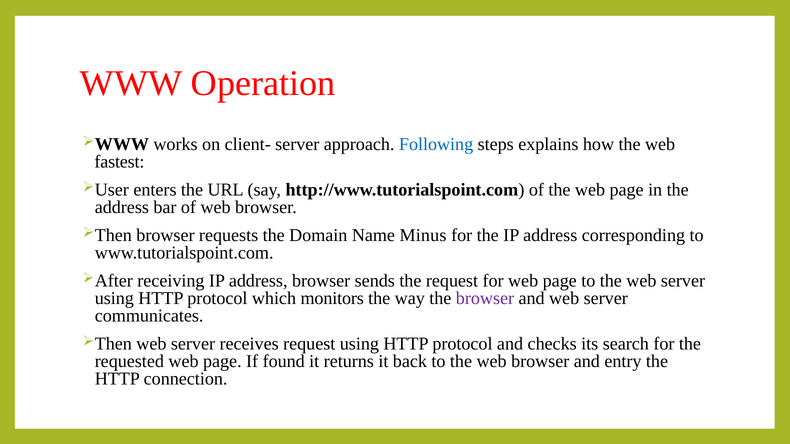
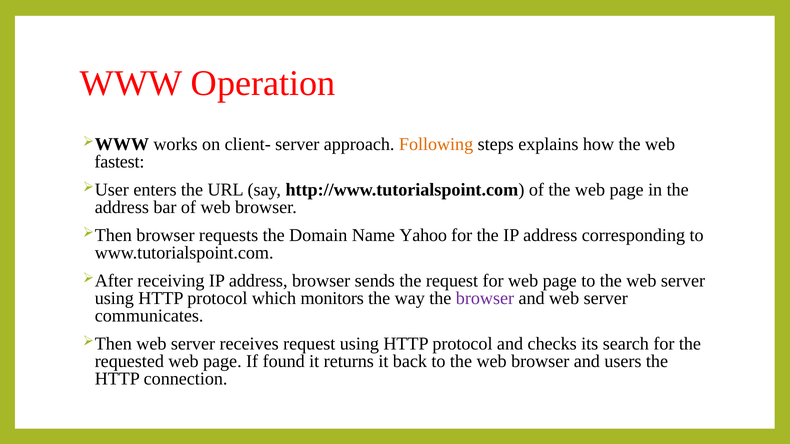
Following colour: blue -> orange (436, 144)
Minus: Minus -> Yahoo (423, 235)
entry: entry -> users (623, 362)
